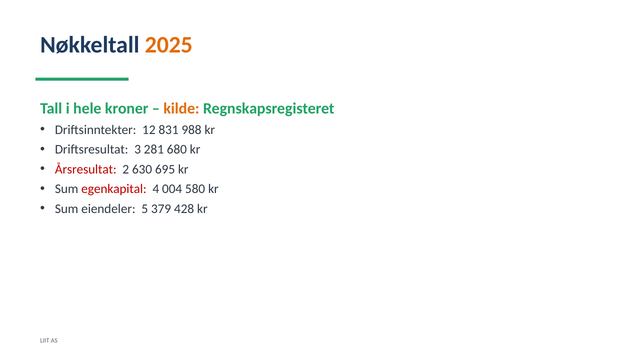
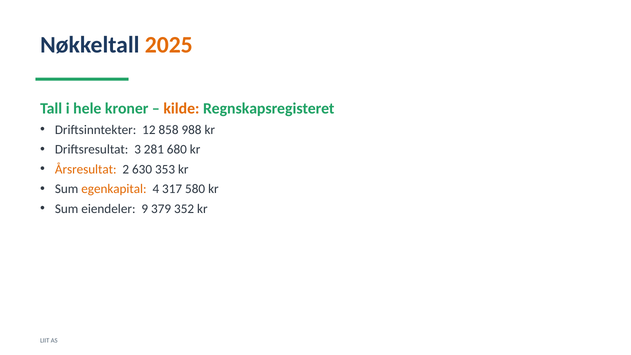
831: 831 -> 858 (169, 130)
Årsresultat colour: red -> orange (86, 169)
695: 695 -> 353 (165, 169)
egenkapital colour: red -> orange (114, 189)
004: 004 -> 317 (172, 189)
5: 5 -> 9 (145, 209)
428: 428 -> 352 (184, 209)
